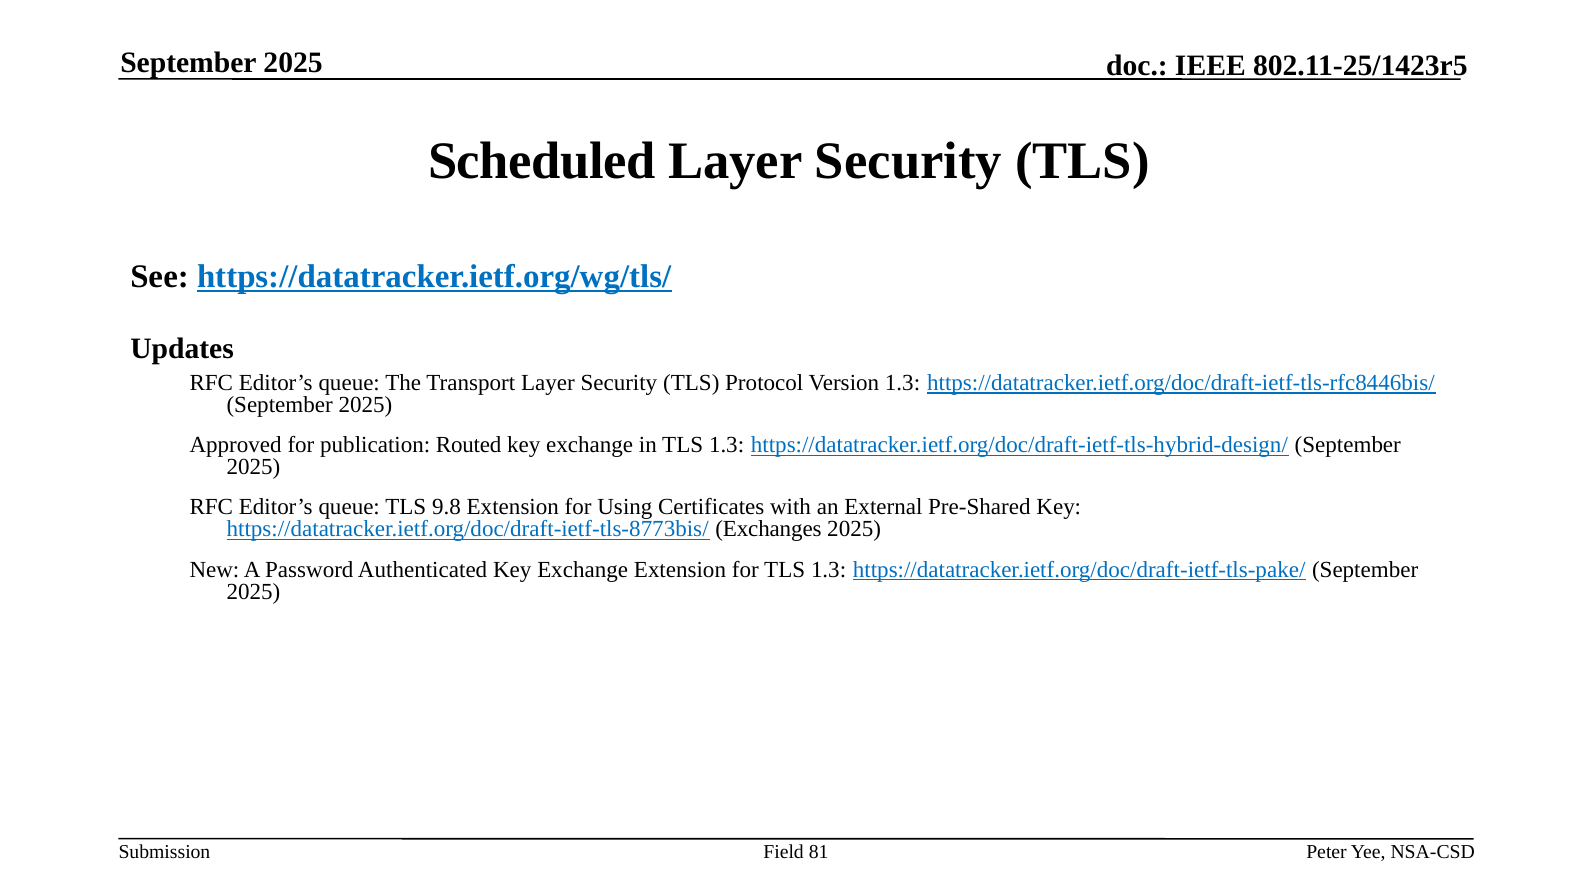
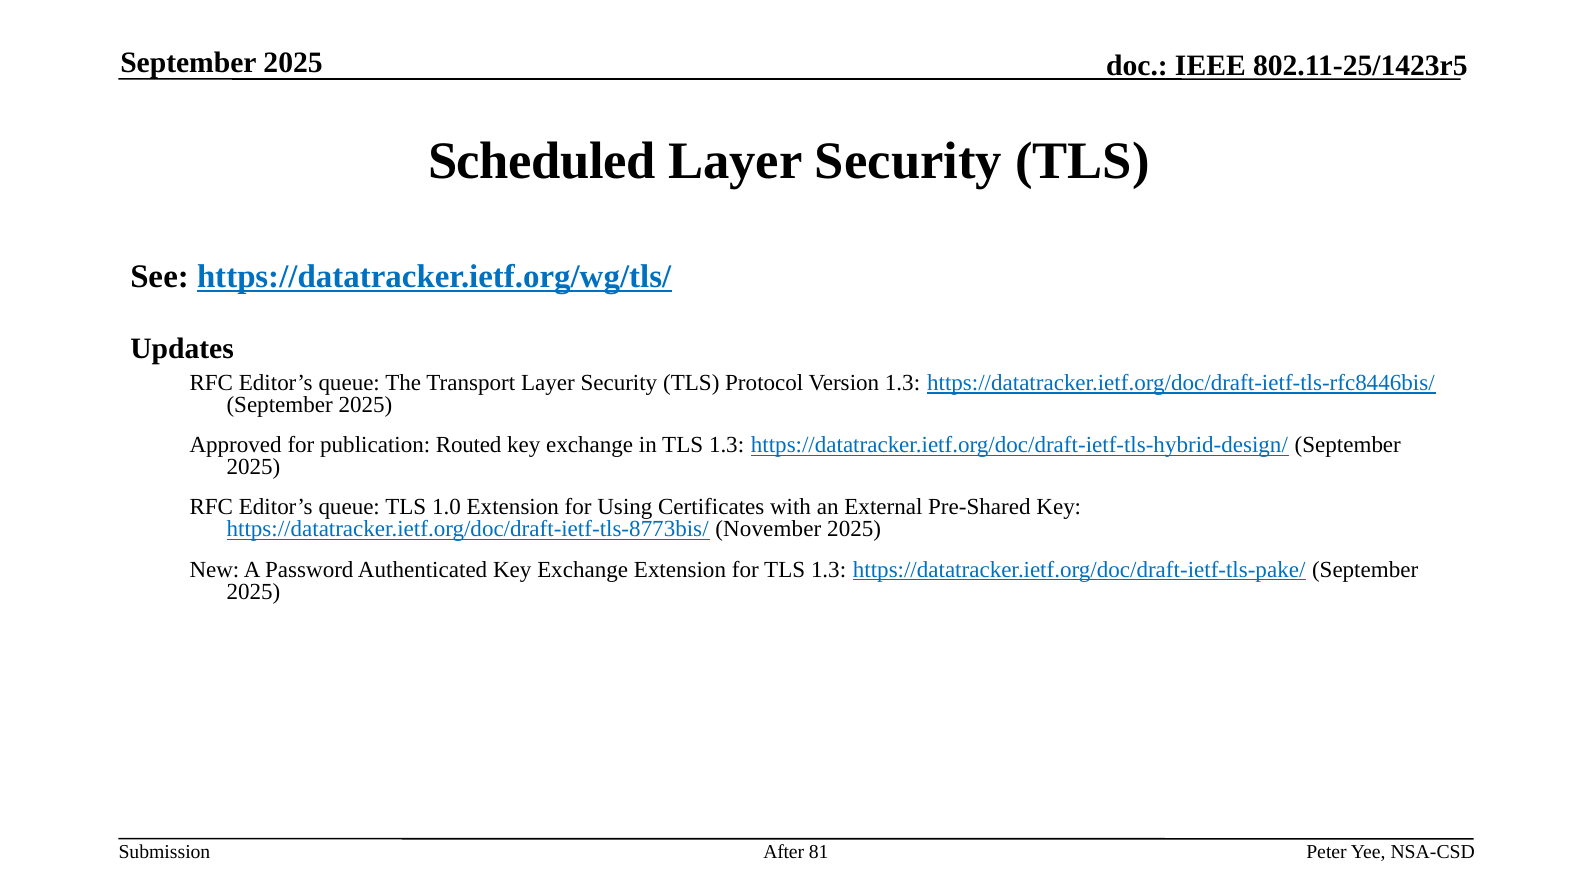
9.8: 9.8 -> 1.0 (446, 507)
Exchanges: Exchanges -> November (768, 529)
Field: Field -> After (784, 852)
